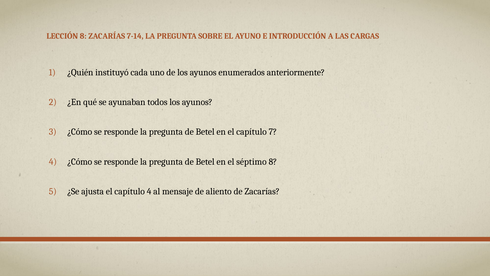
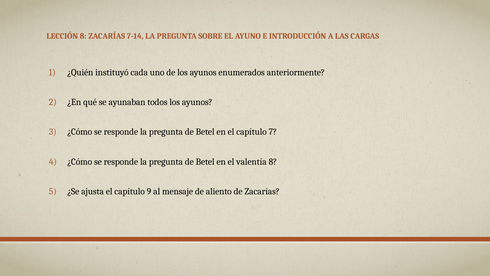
séptimo: séptimo -> valentía (251, 161)
capítulo 4: 4 -> 9 (149, 191)
